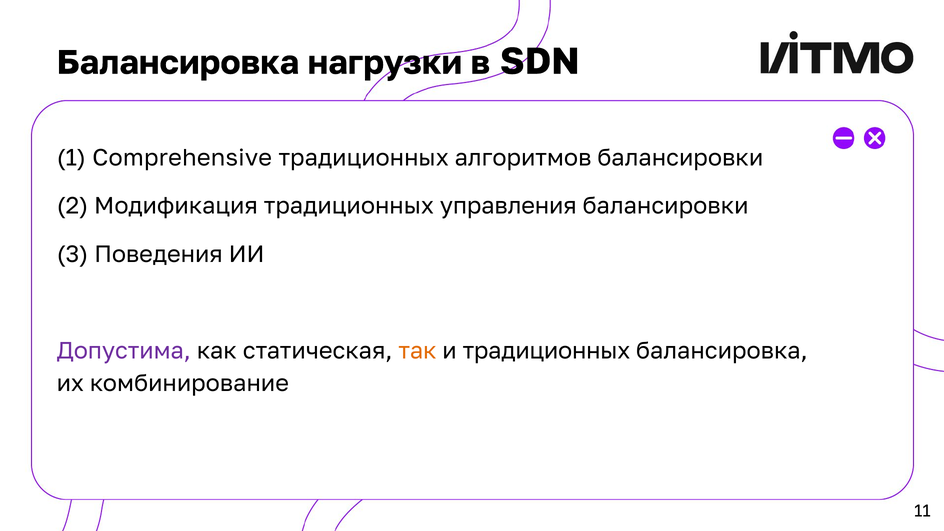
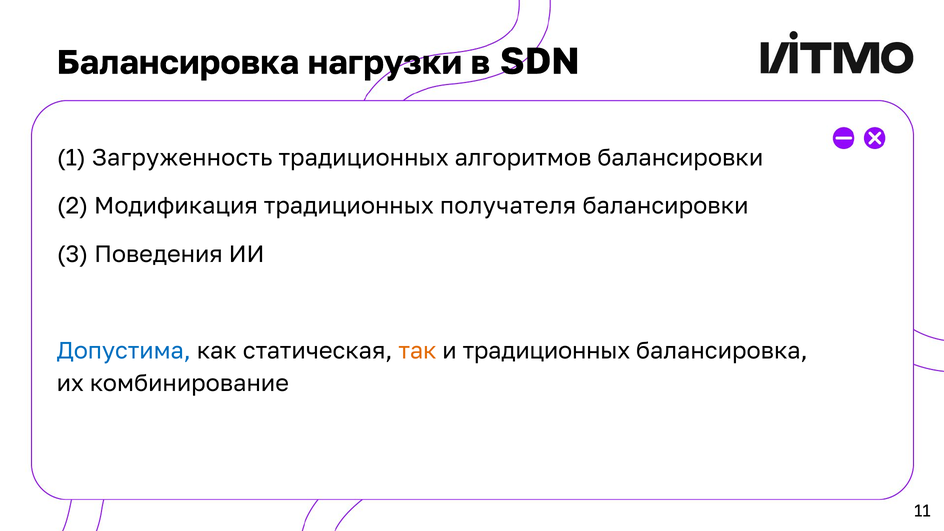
Comprehensive: Comprehensive -> Загруженность (182, 158)
управления: управления -> получателя (508, 206)
Допустима colour: purple -> blue (124, 351)
